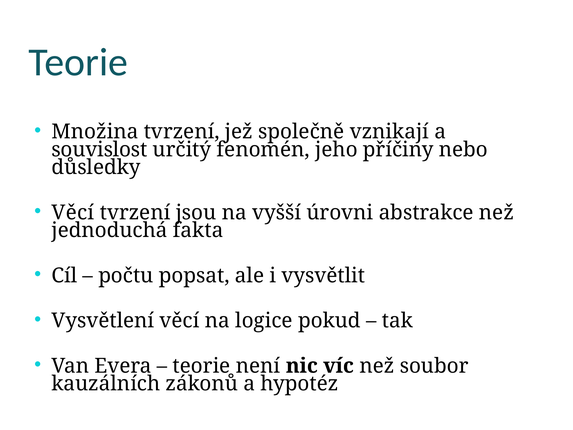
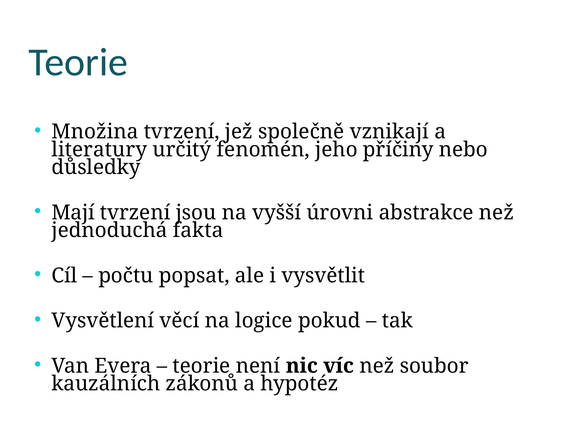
souvislost: souvislost -> literatury (99, 149)
Věcí: Věcí -> Mají (73, 212)
